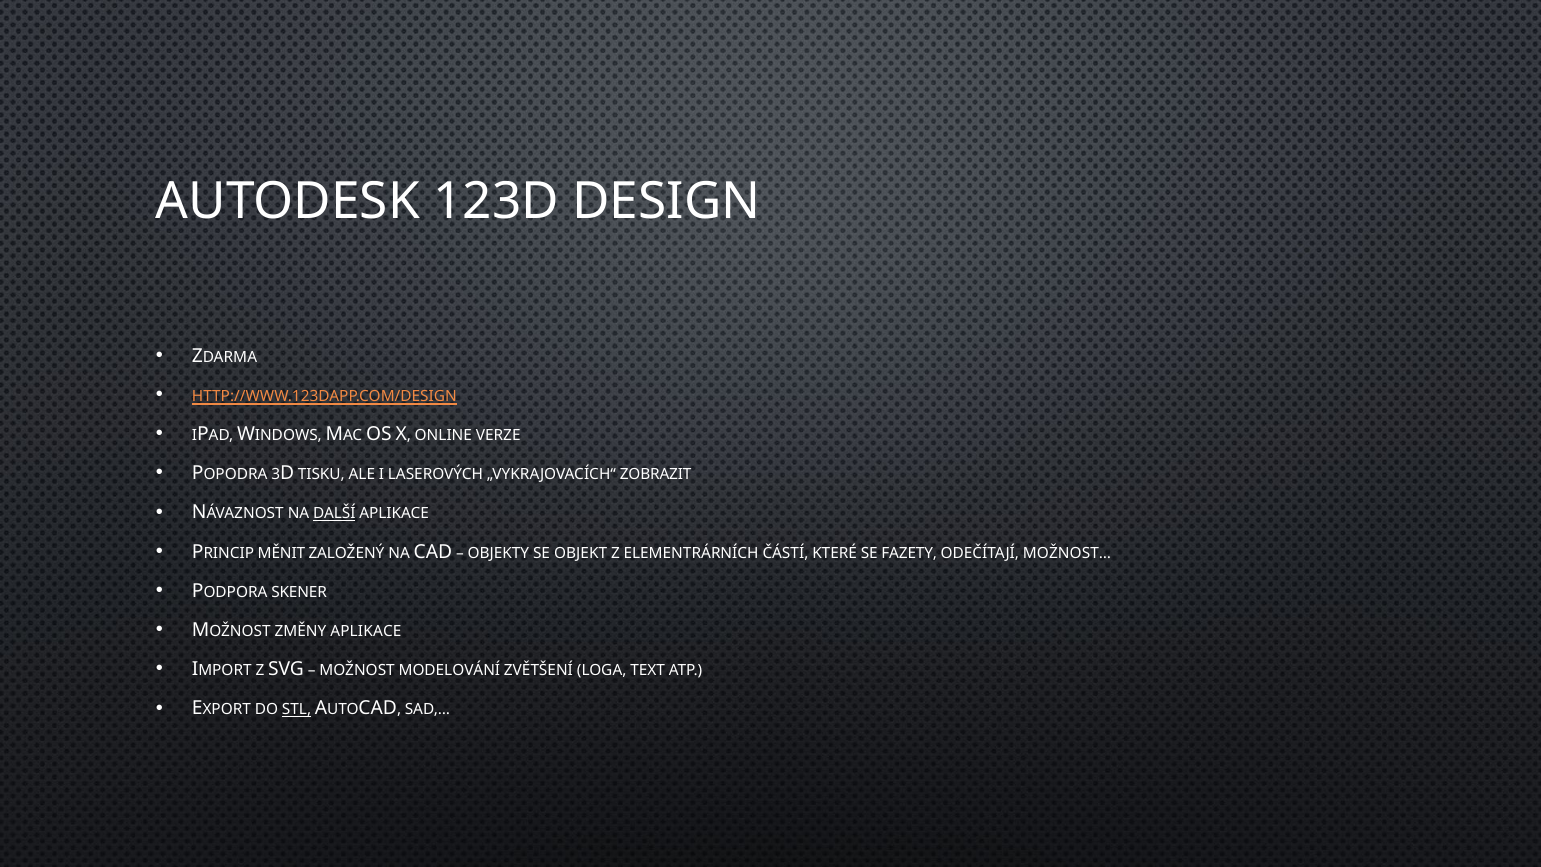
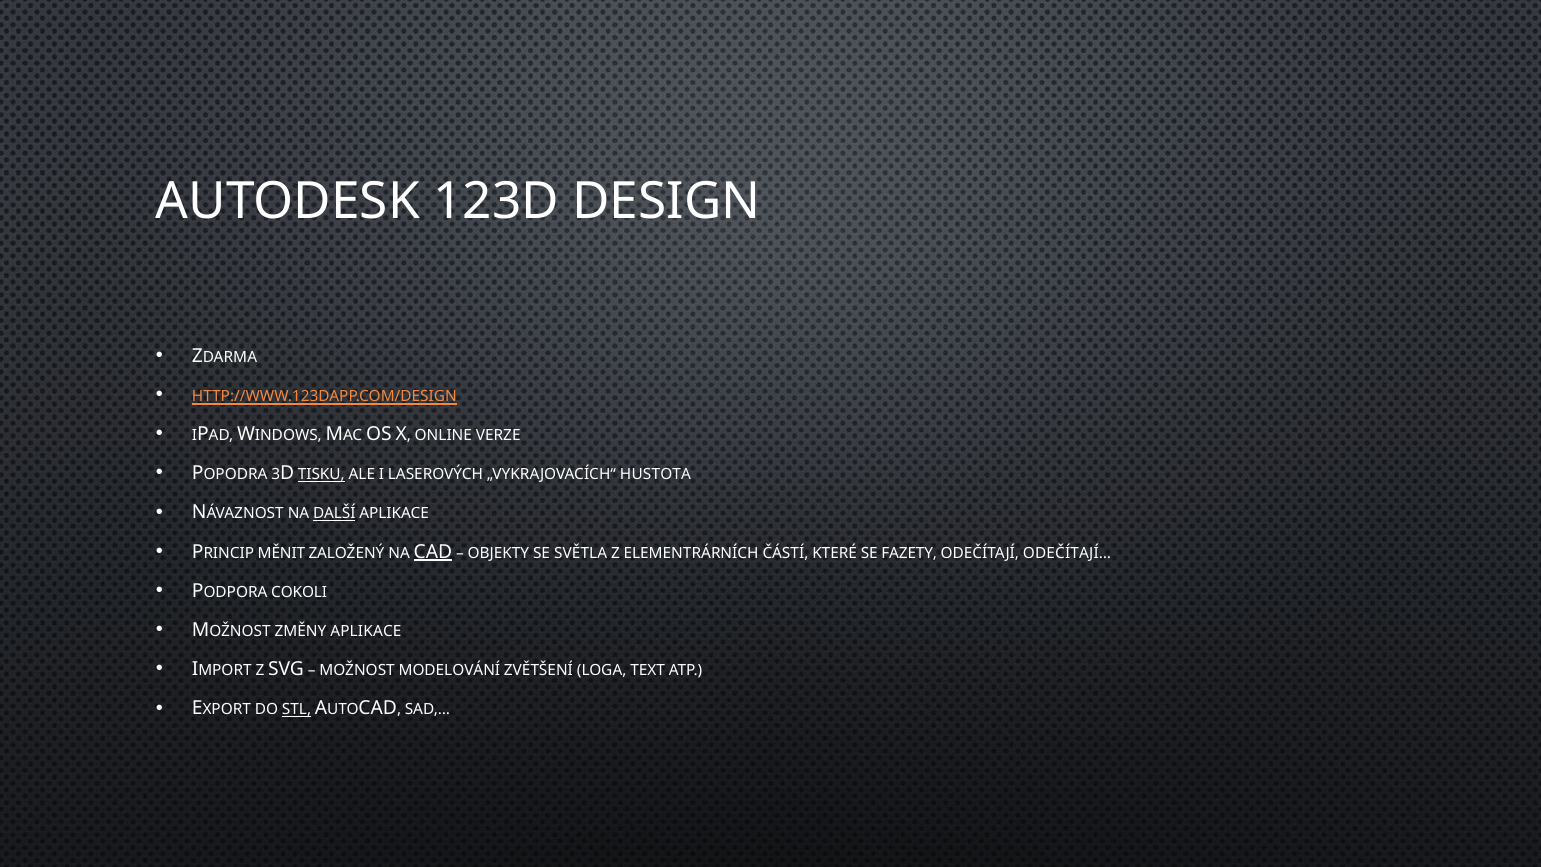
TISKU underline: none -> present (321, 475)
ZOBRAZIT: ZOBRAZIT -> HUSTOTA (655, 475)
CAD underline: none -> present (433, 552)
OBJEKT: OBJEKT -> SVĚTLA (581, 553)
MOŽNOST…: MOŽNOST… -> ODEČÍTAJÍ… (1067, 553)
SKENER: SKENER -> COKOLI (299, 592)
